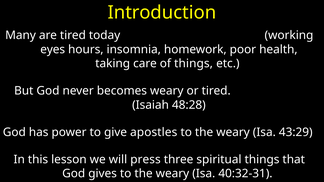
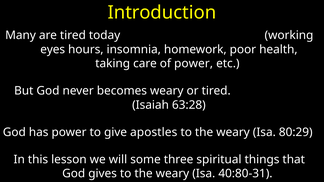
of things: things -> power (194, 64)
48:28: 48:28 -> 63:28 (189, 105)
43:29: 43:29 -> 80:29 (296, 132)
press: press -> some (146, 160)
40:32-31: 40:32-31 -> 40:80-31 (245, 174)
